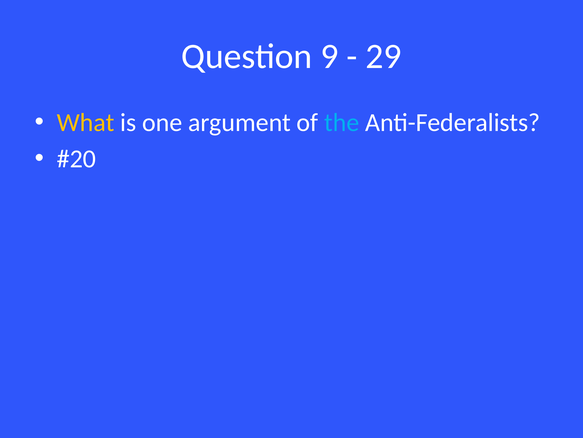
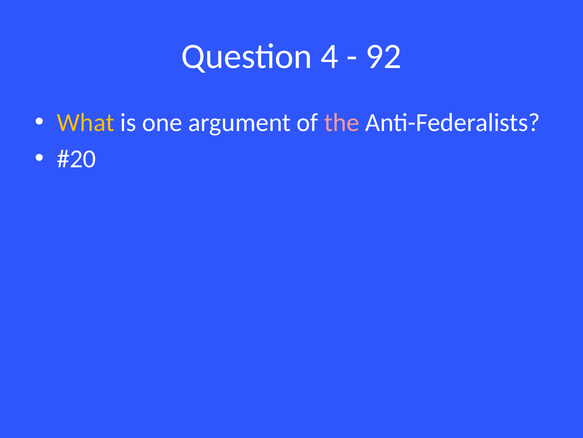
9: 9 -> 4 (329, 56)
29: 29 -> 92 (383, 56)
the colour: light blue -> pink (342, 122)
